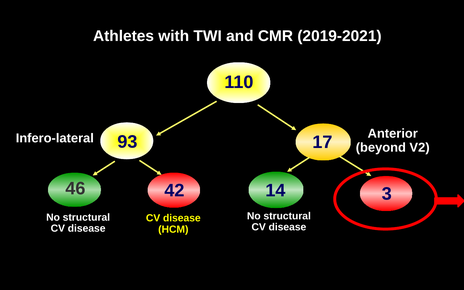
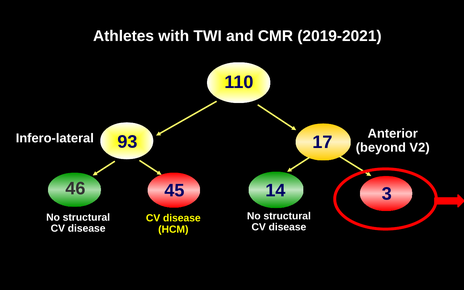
42: 42 -> 45 (175, 191)
